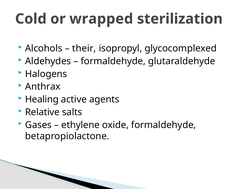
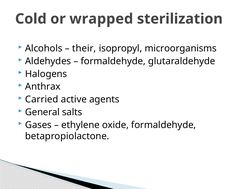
glycocomplexed: glycocomplexed -> microorganisms (181, 48)
Healing: Healing -> Carried (42, 99)
Relative: Relative -> General (42, 112)
